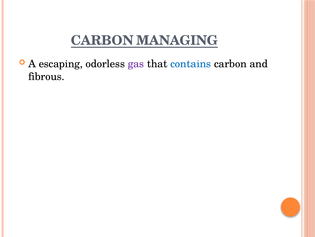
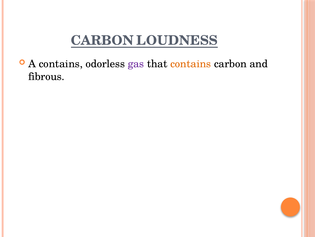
MANAGING: MANAGING -> LOUDNESS (177, 40)
A escaping: escaping -> contains (61, 64)
contains colour: blue -> orange (191, 64)
